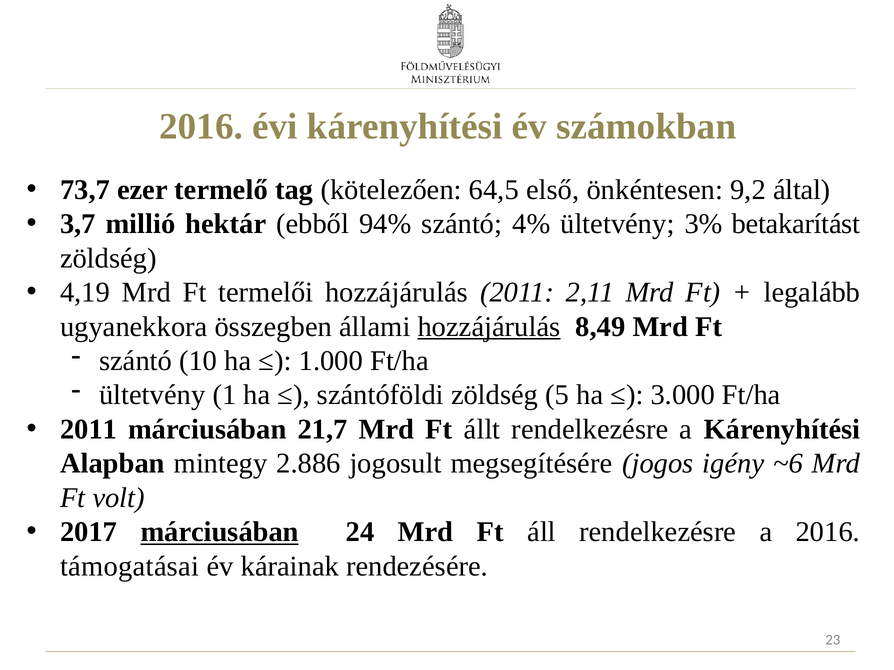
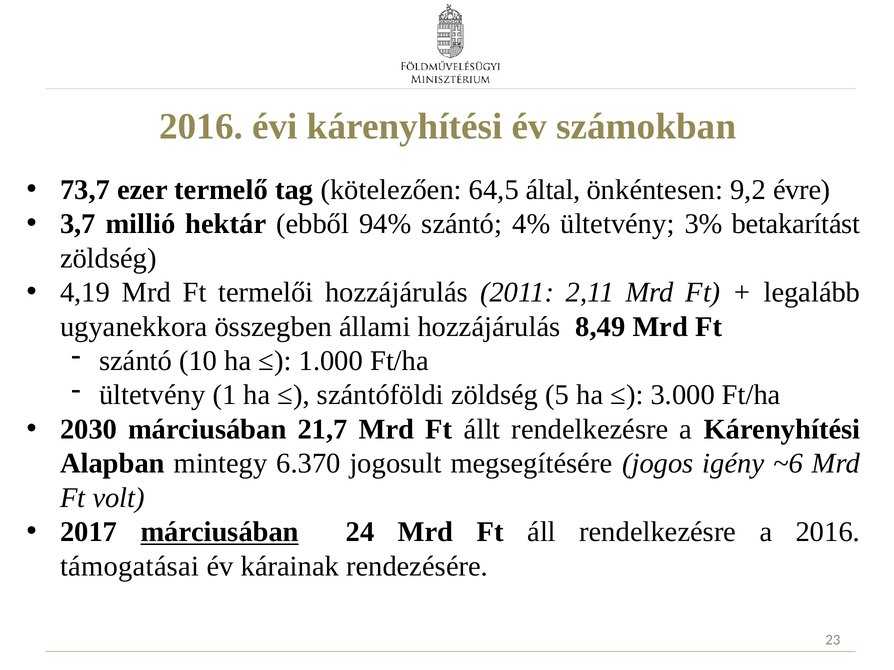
első: első -> által (553, 190)
által: által -> évre (802, 190)
hozzájárulás underline: present -> none (489, 327)
2011: 2011 -> 2030 (89, 430)
2.886: 2.886 -> 6.370 (309, 464)
